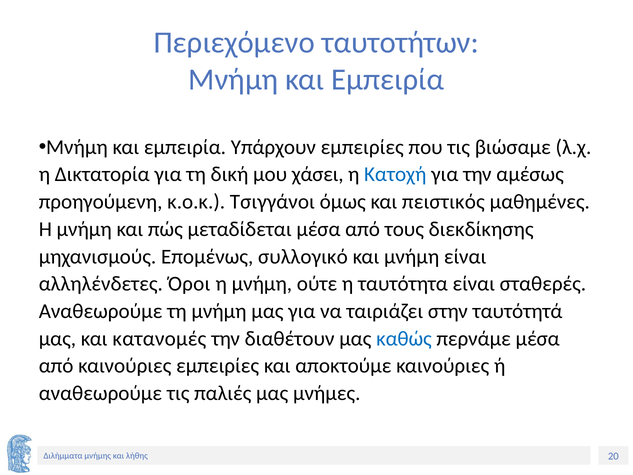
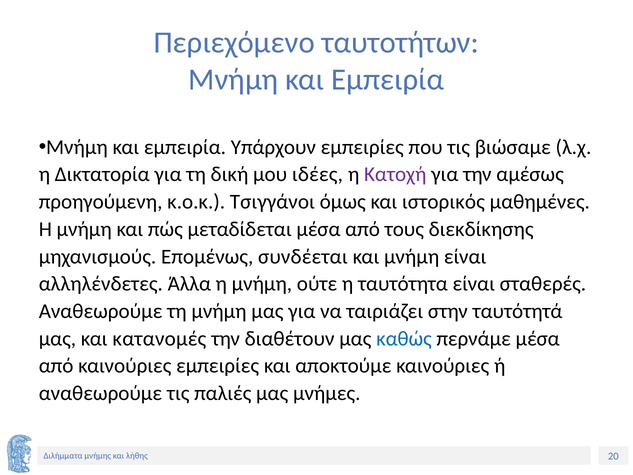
χάσει: χάσει -> ιδέες (317, 174)
Κατοχή colour: blue -> purple (395, 174)
πειστικός: πειστικός -> ιστορικός (443, 202)
συλλογικό: συλλογικό -> συνδέεται (303, 256)
Όροι: Όροι -> Άλλα (189, 284)
